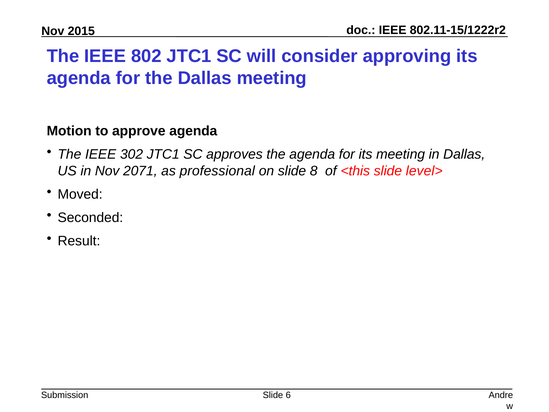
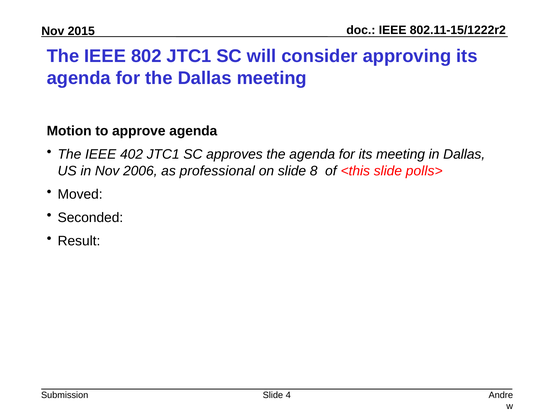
302: 302 -> 402 (132, 154)
2071: 2071 -> 2006 (140, 171)
level>: level> -> polls> (424, 171)
6: 6 -> 4 (288, 395)
